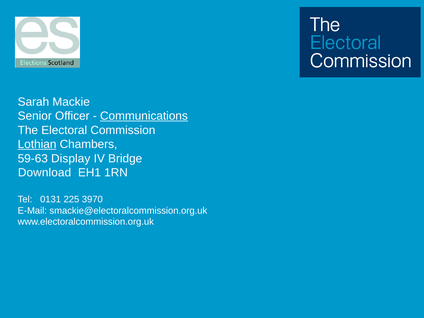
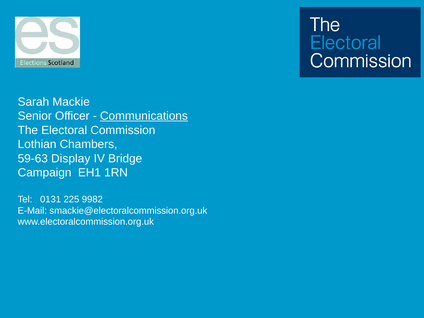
Lothian underline: present -> none (37, 144)
Download: Download -> Campaign (45, 173)
3970: 3970 -> 9982 (92, 199)
